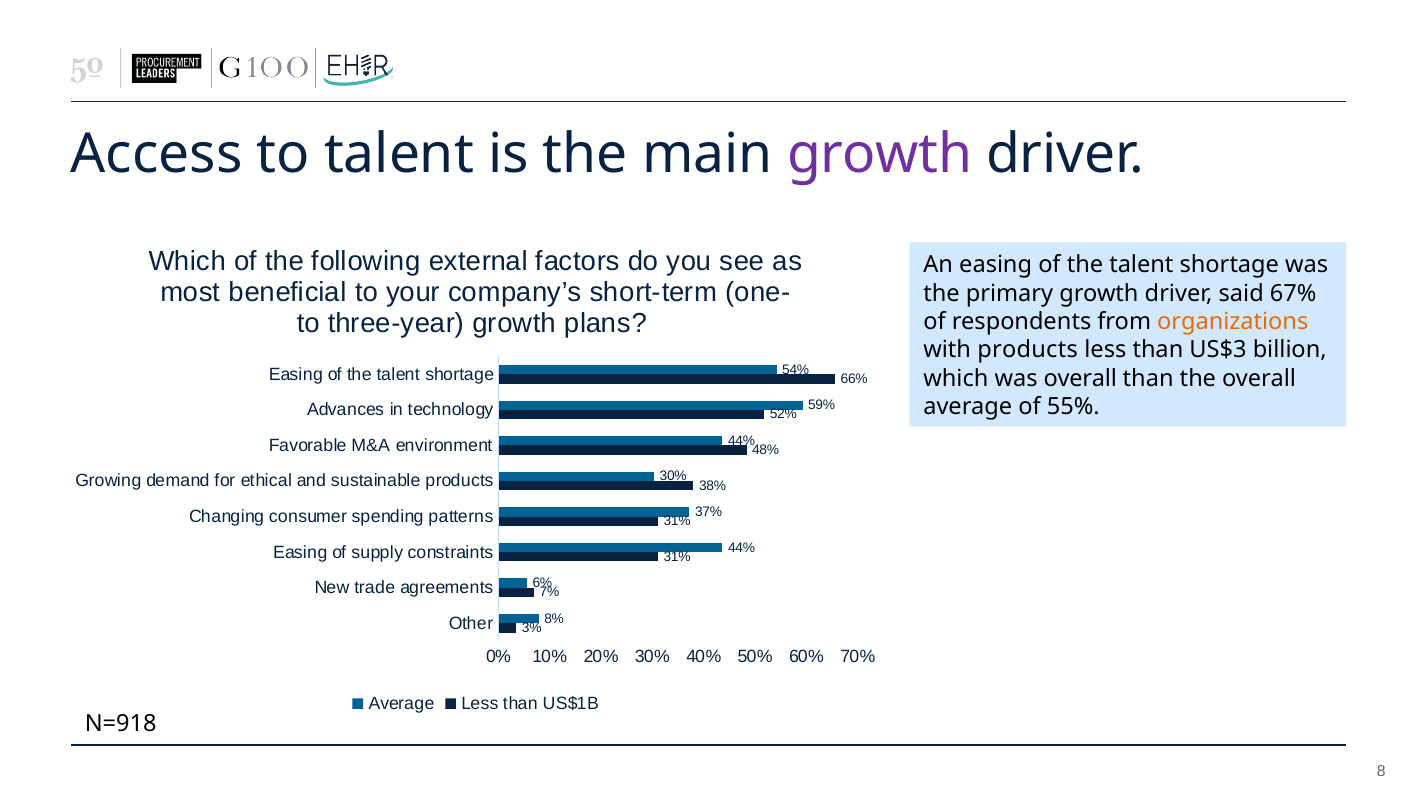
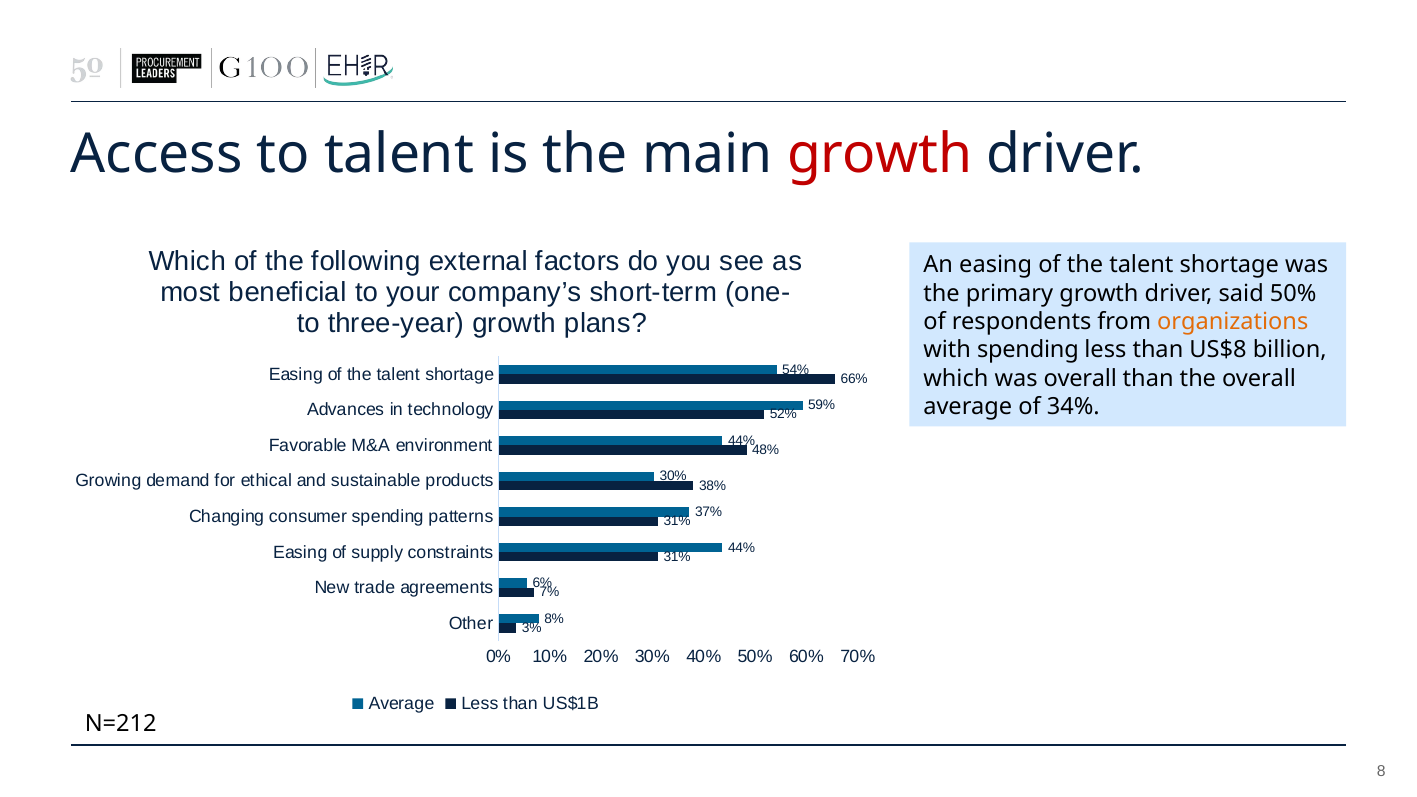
growth colour: purple -> red (880, 155)
said 67%: 67% -> 50% (1293, 294)
with products: products -> spending (1028, 350)
US$3: US$3 -> US$8 (1218, 350)
55%: 55% -> 34% (1073, 407)
N=918: N=918 -> N=212 (121, 724)
